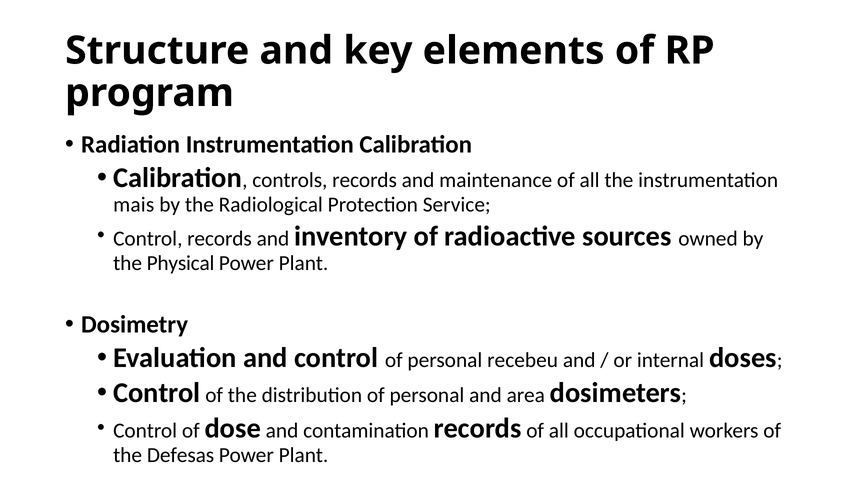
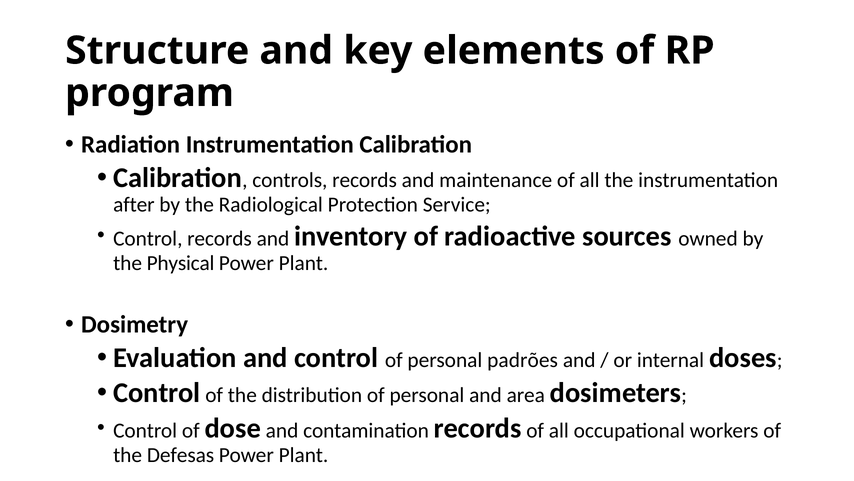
mais: mais -> after (134, 205)
recebeu: recebeu -> padrões (523, 360)
